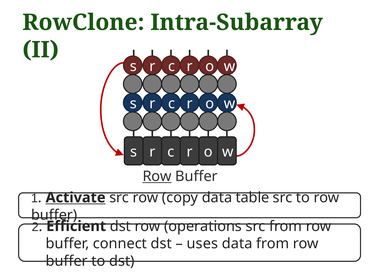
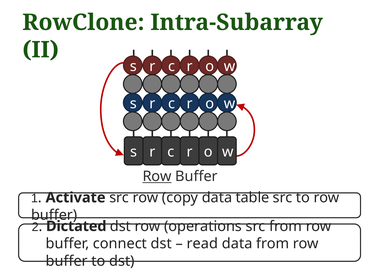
Activate underline: present -> none (76, 197)
Efficient: Efficient -> Dictated (76, 226)
uses: uses -> read (202, 243)
